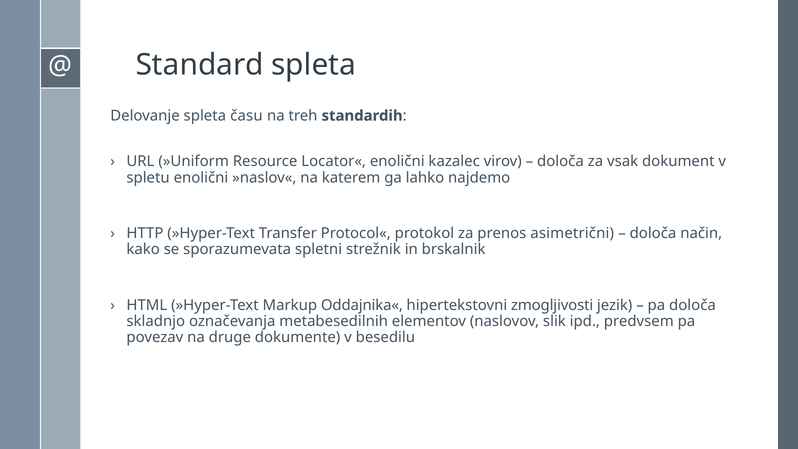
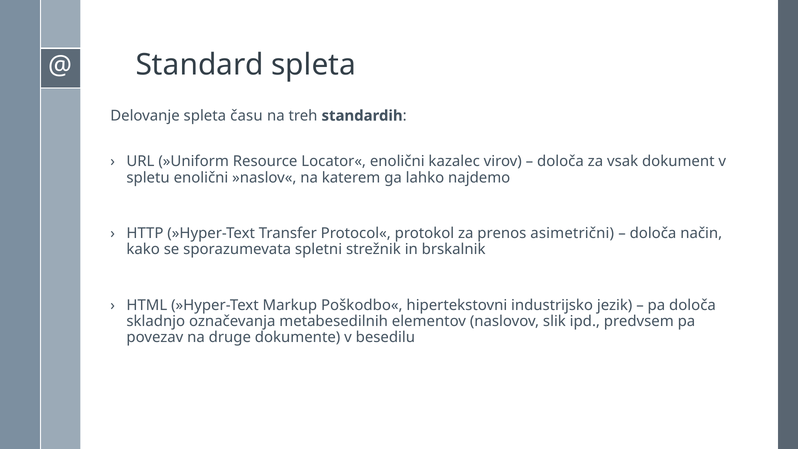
Oddajnika«: Oddajnika« -> Poškodbo« (362, 305)
zmogljivosti: zmogljivosti -> industrijsko (552, 305)
